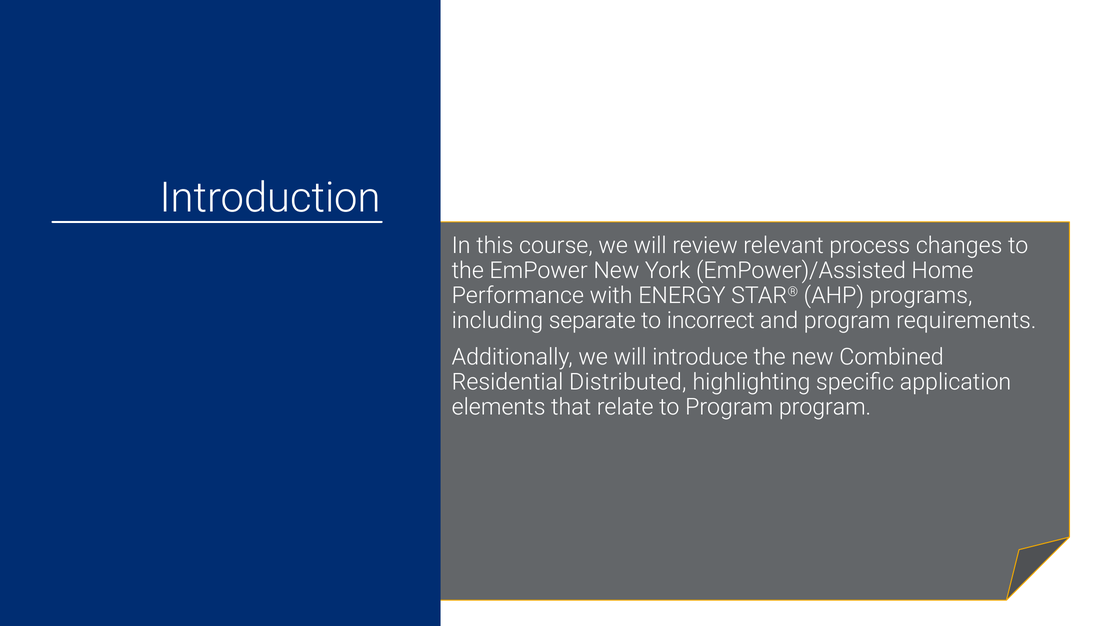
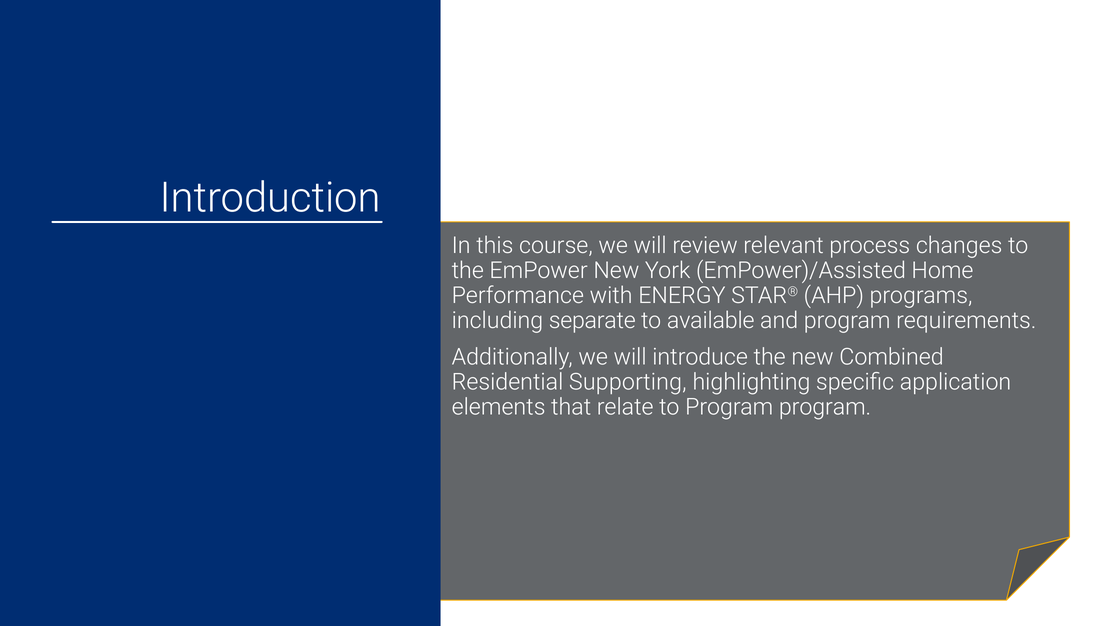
incorrect: incorrect -> available (711, 320)
Distributed: Distributed -> Supporting (628, 382)
